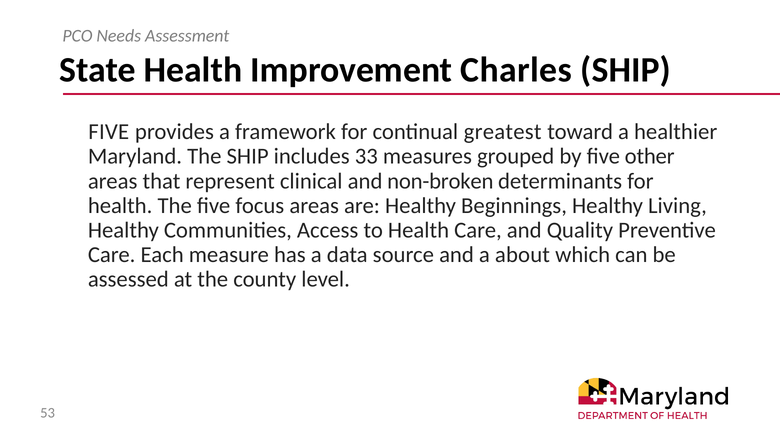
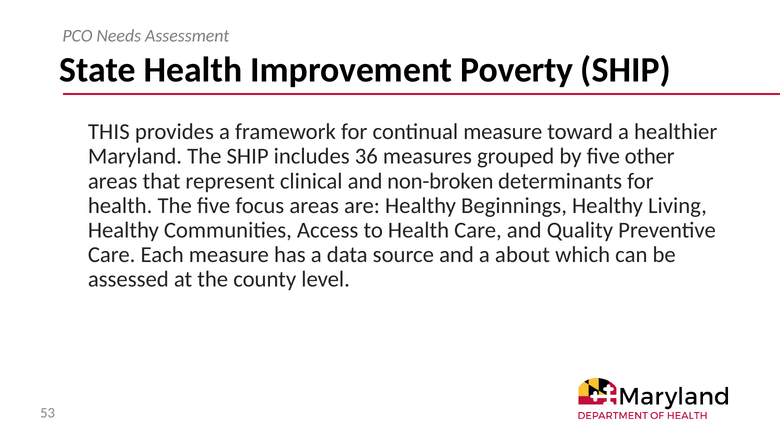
Charles: Charles -> Poverty (517, 70)
FIVE: FIVE -> THIS (109, 132)
continual greatest: greatest -> measure (503, 132)
33: 33 -> 36 (366, 156)
